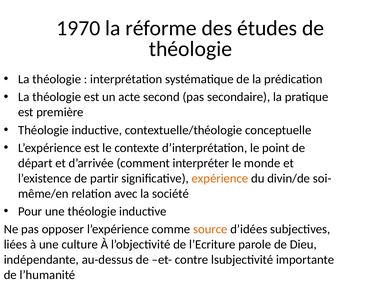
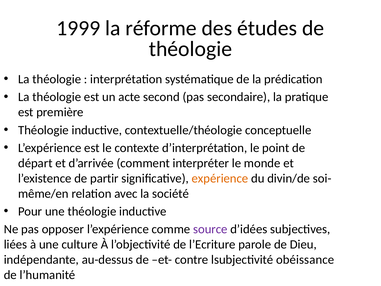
1970: 1970 -> 1999 (78, 28)
source colour: orange -> purple (210, 229)
importante: importante -> obéissance (305, 259)
